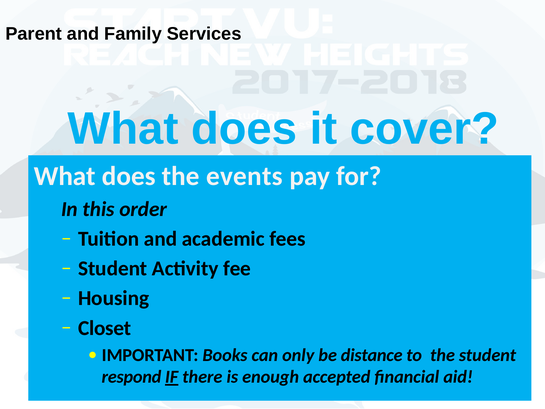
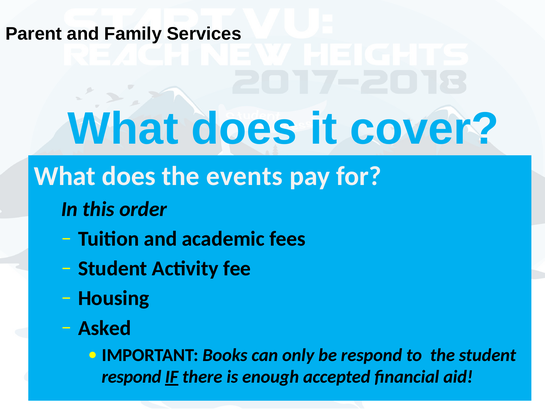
Closet: Closet -> Asked (105, 328)
be distance: distance -> respond (372, 355)
